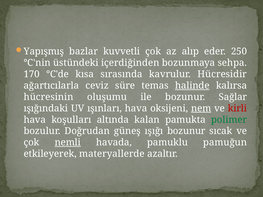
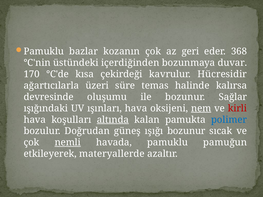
Yapışmış: Yapışmış -> Pamuklu (44, 51)
kuvvetli: kuvvetli -> kozanın (122, 51)
alıp: alıp -> geri (190, 51)
250: 250 -> 368 (239, 51)
sehpa: sehpa -> duvar (232, 63)
sırasında: sırasında -> çekirdeği (121, 74)
ceviz: ceviz -> üzeri (97, 86)
halinde underline: present -> none (192, 86)
hücresinin: hücresinin -> devresinde (49, 97)
altında underline: none -> present (113, 120)
polimer colour: green -> blue (229, 120)
